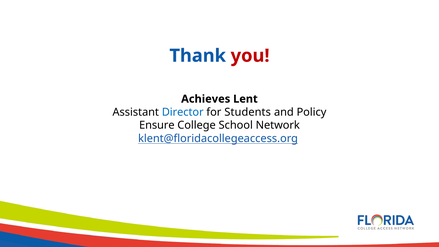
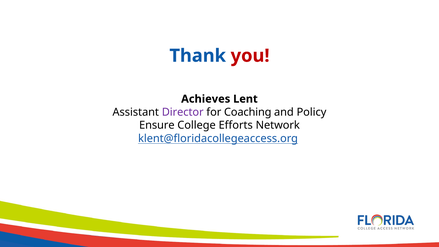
Director colour: blue -> purple (183, 112)
Students: Students -> Coaching (248, 112)
School: School -> Efforts (236, 125)
